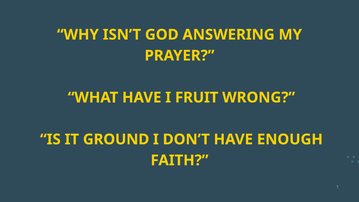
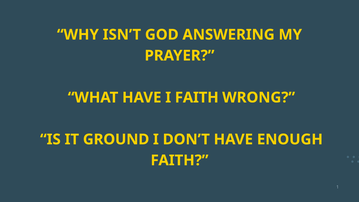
I FRUIT: FRUIT -> FAITH (197, 97)
